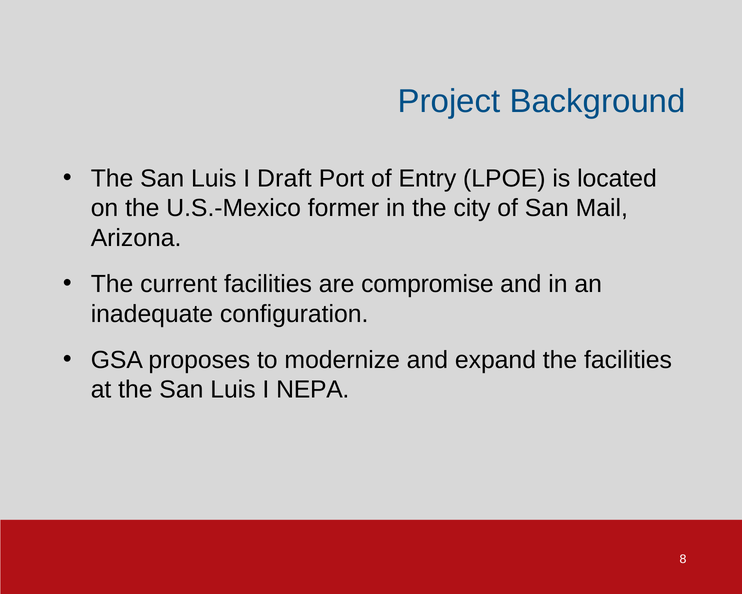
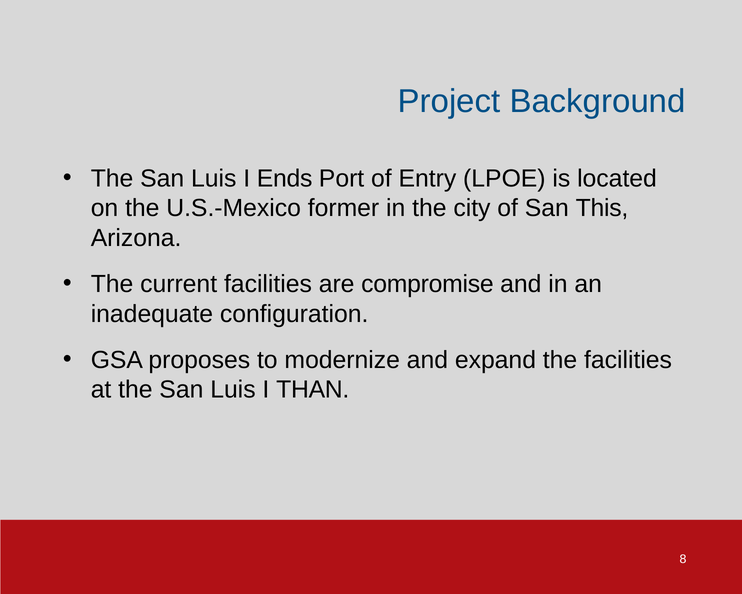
Draft: Draft -> Ends (285, 178)
Mail: Mail -> This (602, 208)
NEPA: NEPA -> THAN (313, 390)
